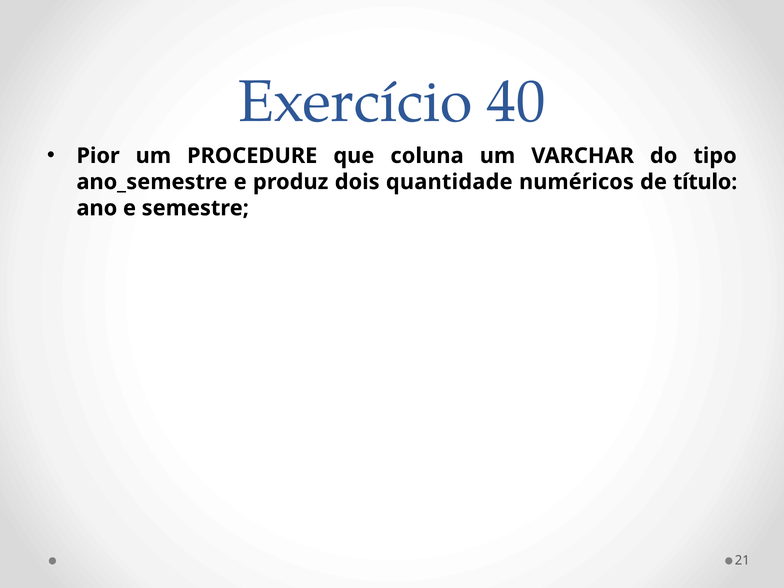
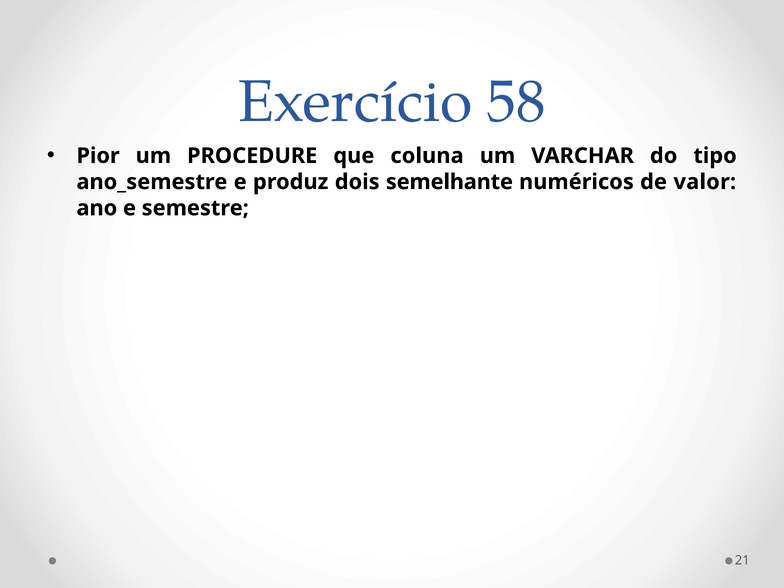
40: 40 -> 58 (516, 102)
quantidade: quantidade -> semelhante (449, 182)
título: título -> valor (705, 182)
